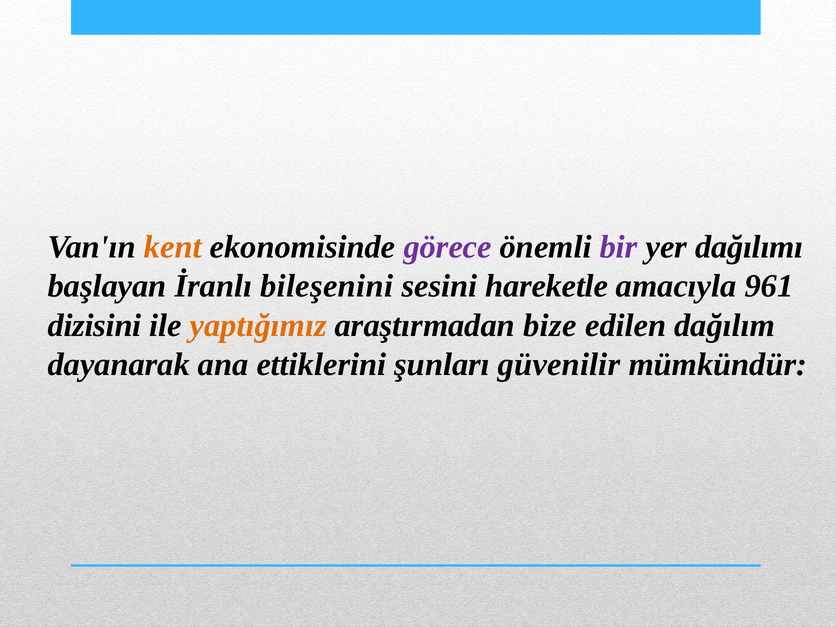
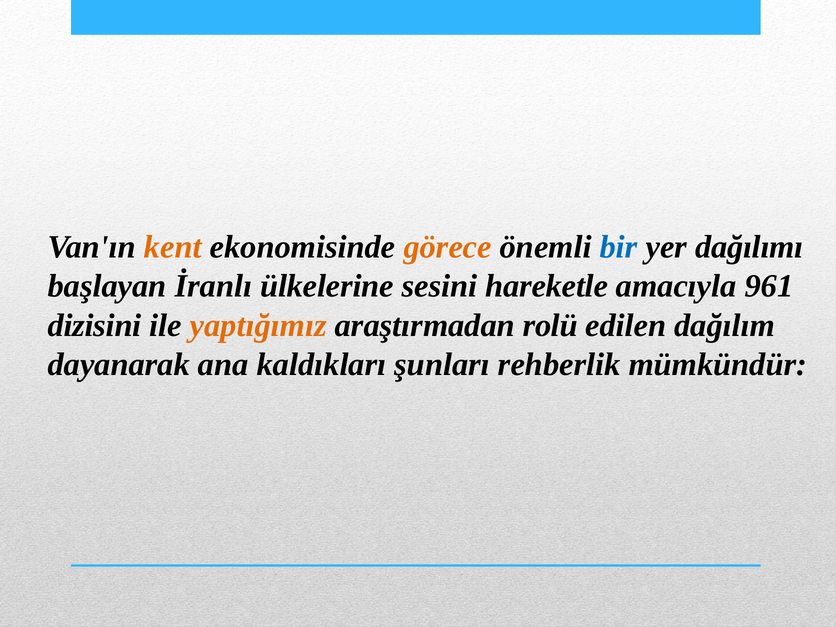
görece colour: purple -> orange (448, 247)
bir colour: purple -> blue (619, 247)
bileşenini: bileşenini -> ülkelerine (327, 286)
bize: bize -> rolü (550, 325)
ettiklerini: ettiklerini -> kaldıkları (321, 364)
güvenilir: güvenilir -> rehberlik (559, 364)
